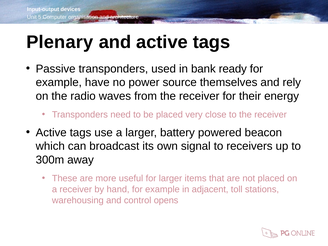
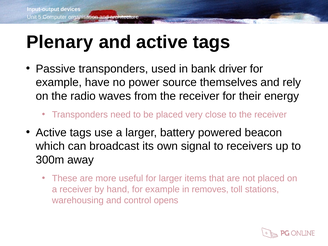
ready: ready -> driver (233, 69)
adjacent: adjacent -> removes (210, 189)
